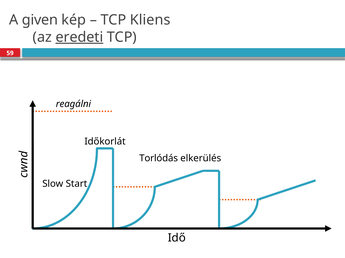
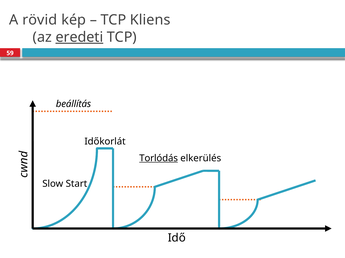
given: given -> rövid (40, 20)
reagálni: reagálni -> beállítás (73, 104)
Torlódás underline: none -> present (159, 159)
